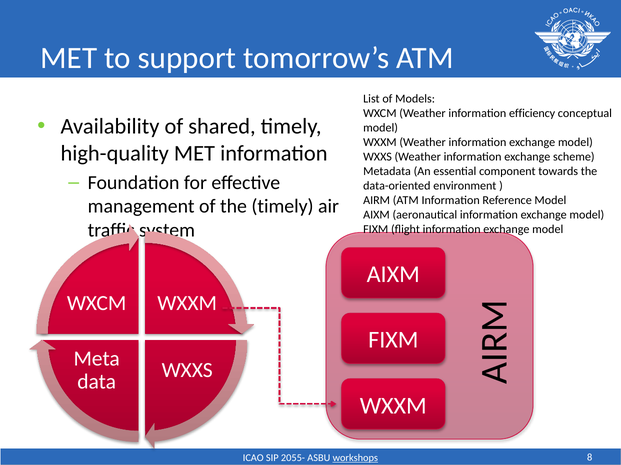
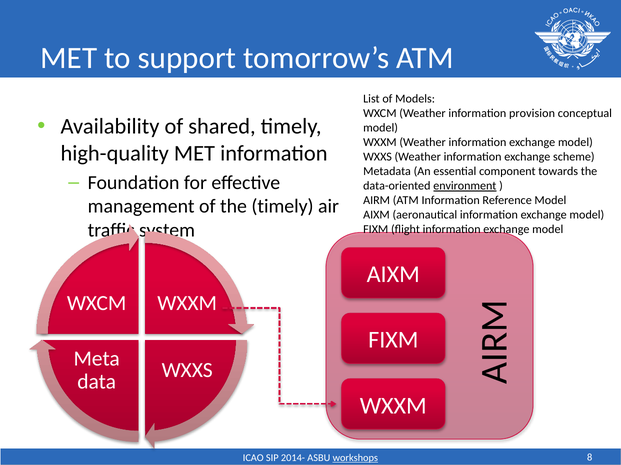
efficiency: efficiency -> provision (532, 114)
environment underline: none -> present (465, 186)
2055-: 2055- -> 2014- (293, 459)
